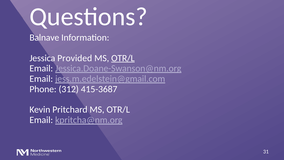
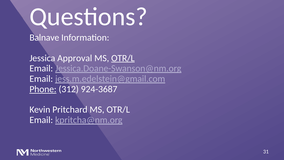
Provided: Provided -> Approval (75, 58)
Phone underline: none -> present (43, 89)
415-3687: 415-3687 -> 924-3687 (99, 89)
